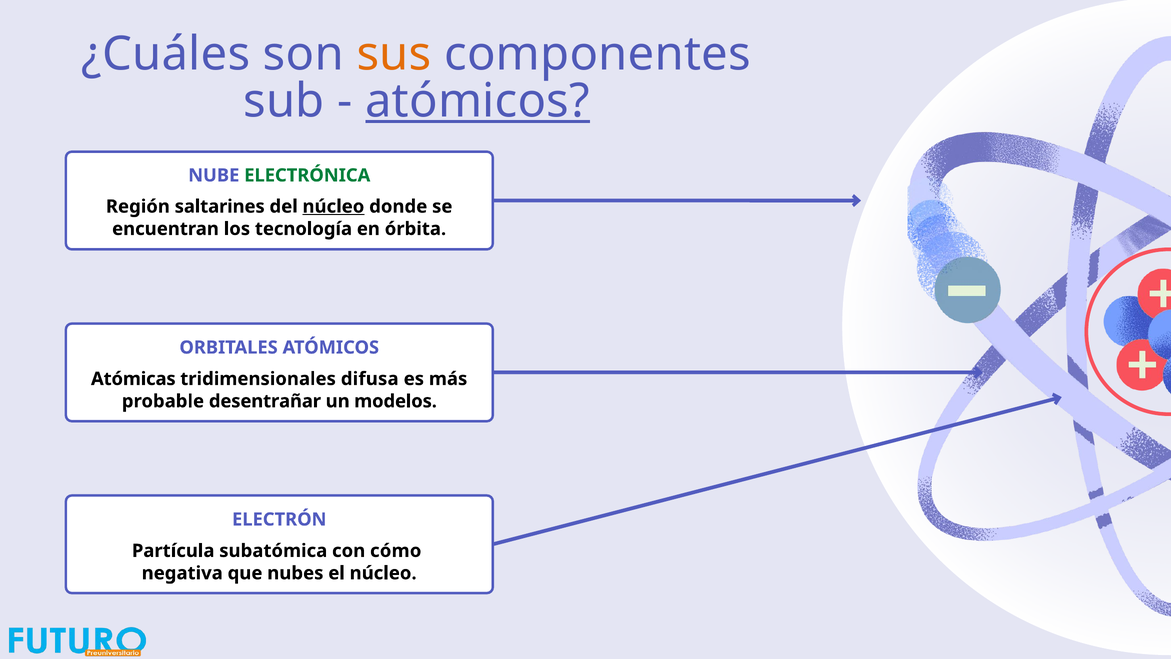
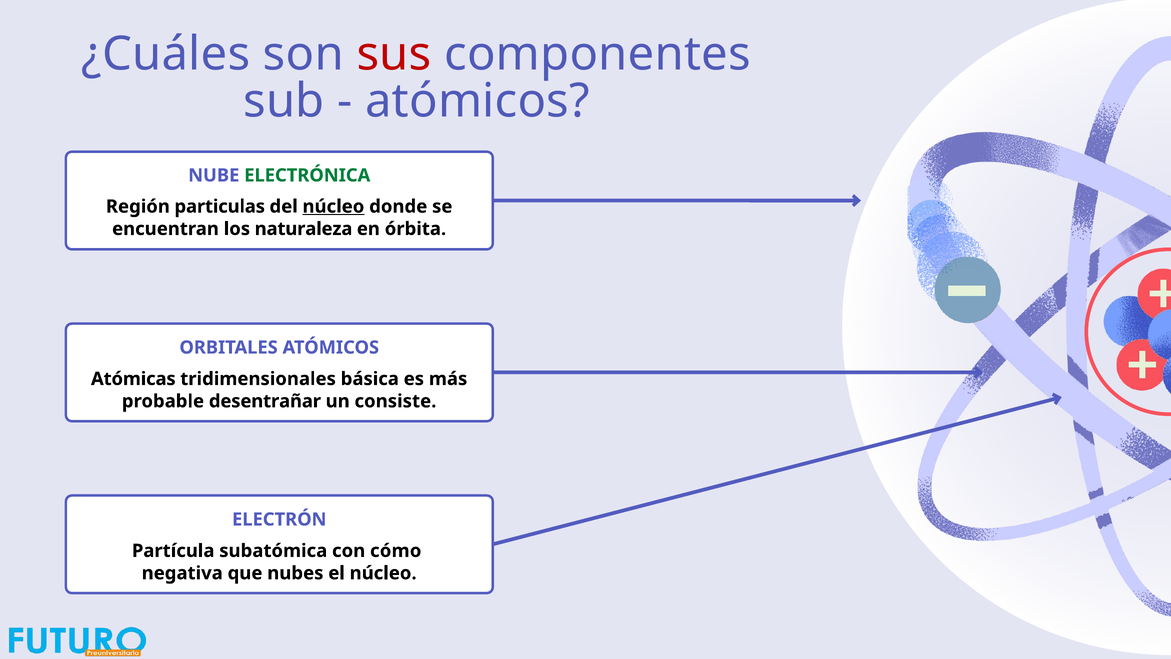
sus colour: orange -> red (394, 54)
atómicos underline: present -> none (478, 101)
saltarines: saltarines -> particulas (220, 206)
tecnología: tecnología -> naturaleza (304, 229)
difusa: difusa -> básica (370, 379)
modelos: modelos -> consiste (395, 401)
